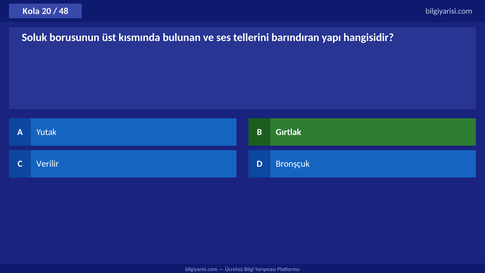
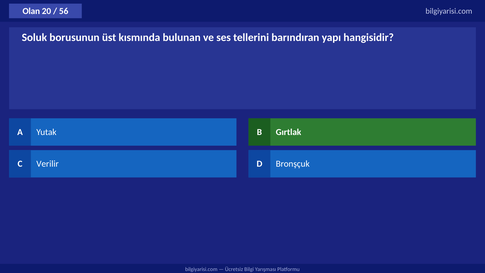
Kola: Kola -> Olan (31, 11)
48: 48 -> 56 (64, 11)
